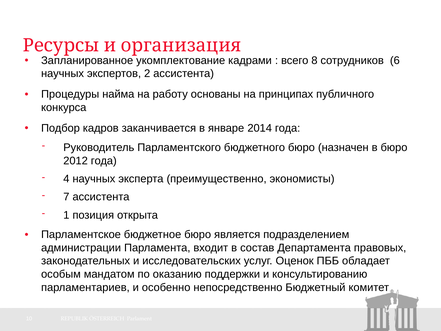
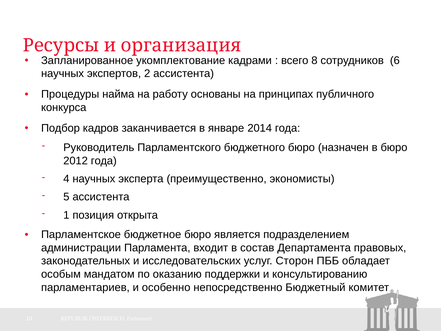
7: 7 -> 5 (66, 197)
Оценок: Оценок -> Сторон (295, 261)
